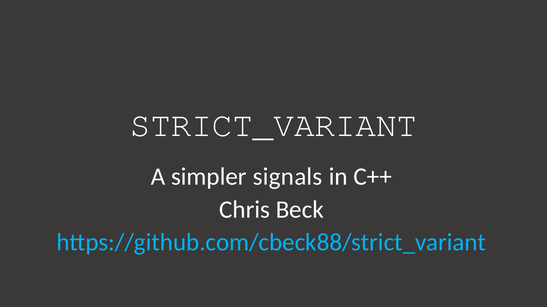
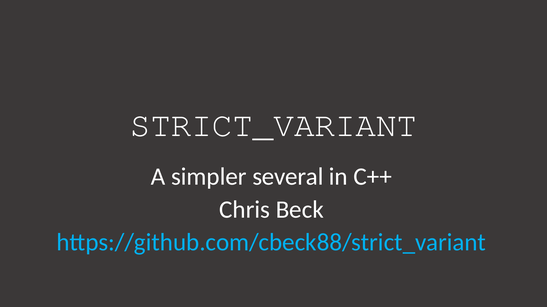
signals: signals -> several (288, 177)
